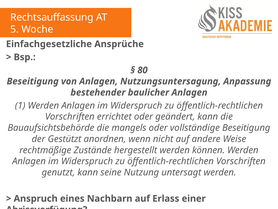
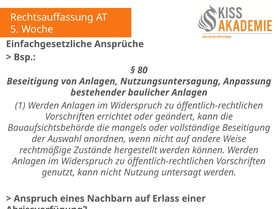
Gestützt: Gestützt -> Auswahl (65, 139)
kann seine: seine -> nicht (111, 172)
